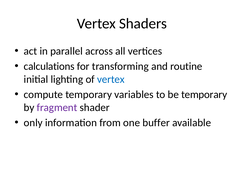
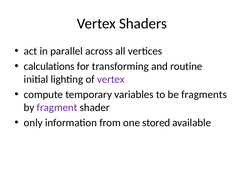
vertex colour: blue -> purple (111, 79)
be temporary: temporary -> fragments (204, 95)
buffer: buffer -> stored (156, 123)
